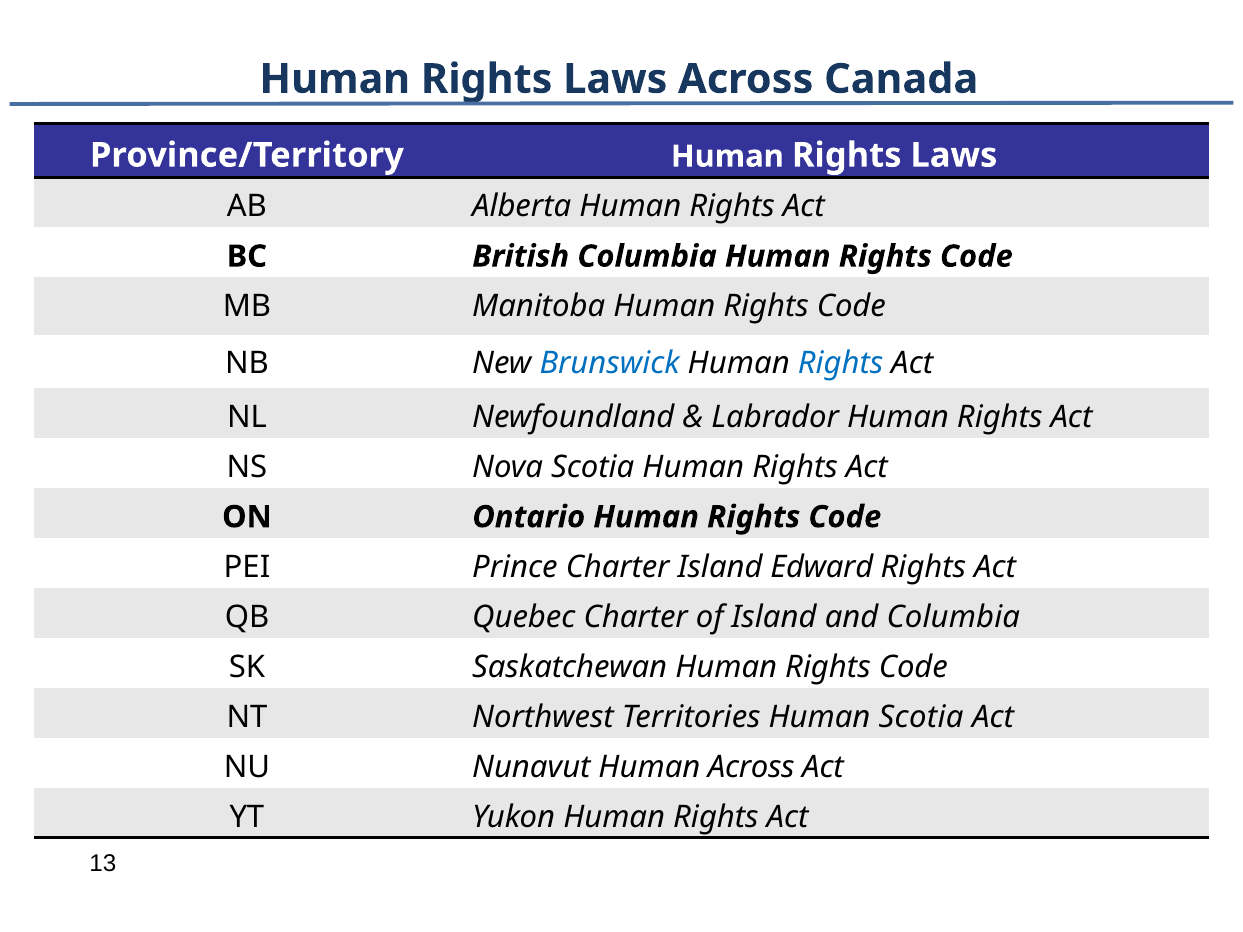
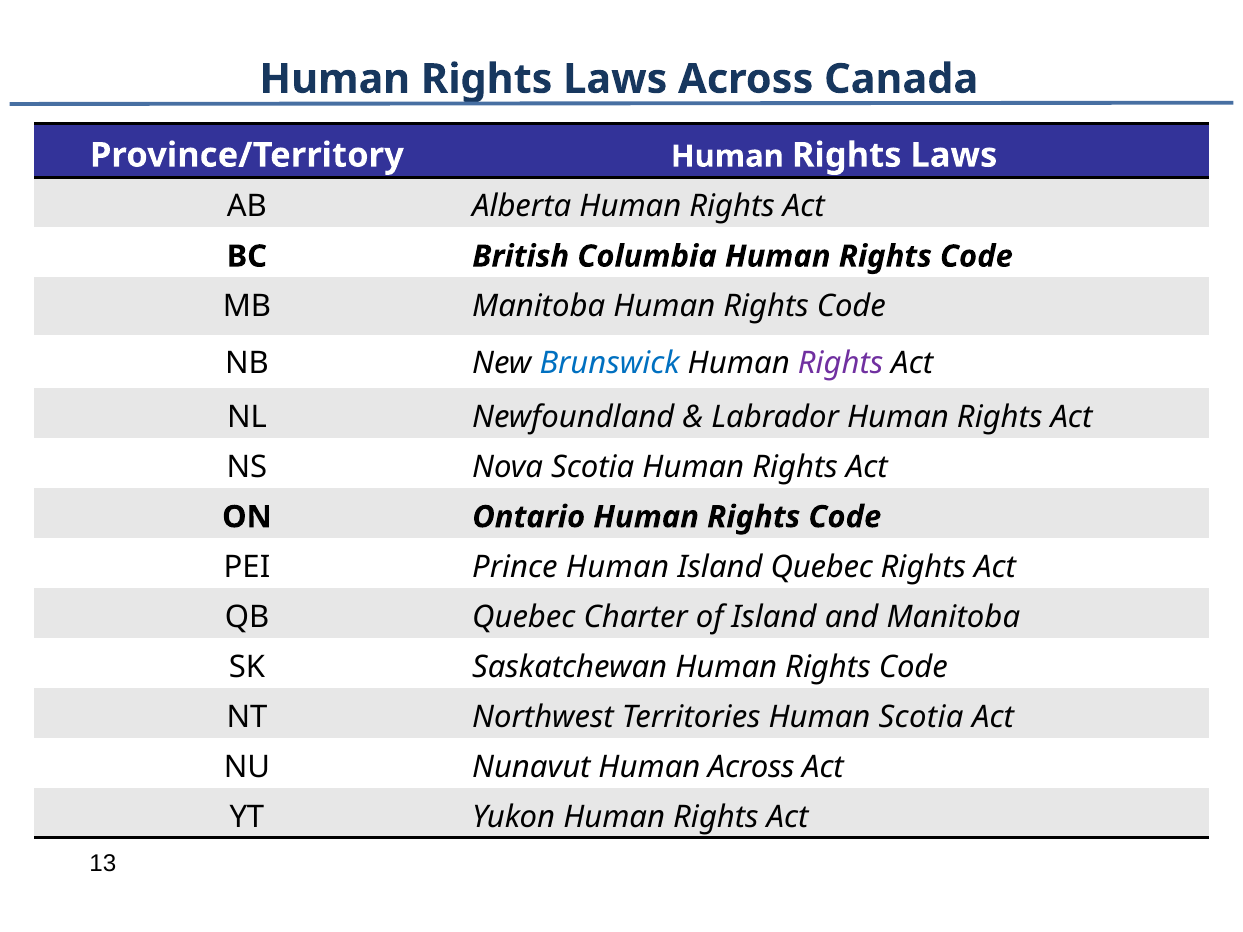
Rights colour: blue -> purple (841, 364)
Prince Charter: Charter -> Human (617, 567)
Island Edward: Edward -> Quebec (822, 567)
and Columbia: Columbia -> Manitoba (953, 617)
